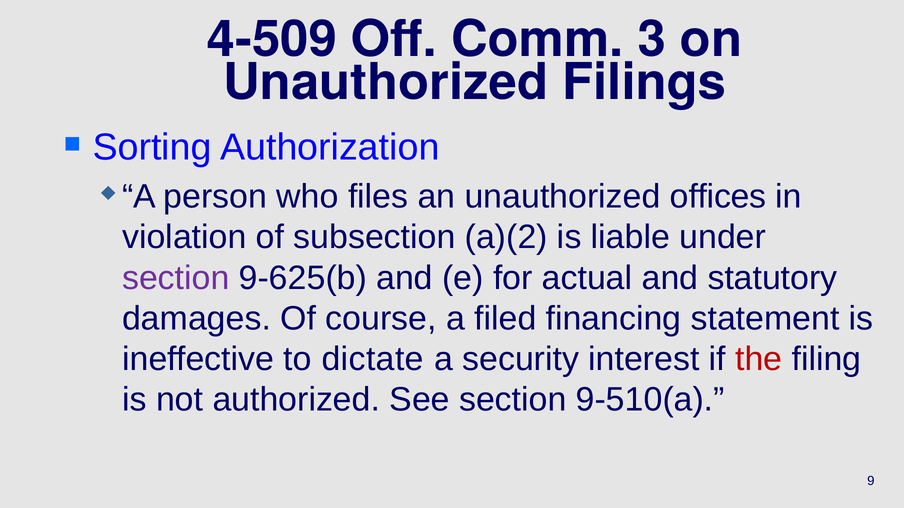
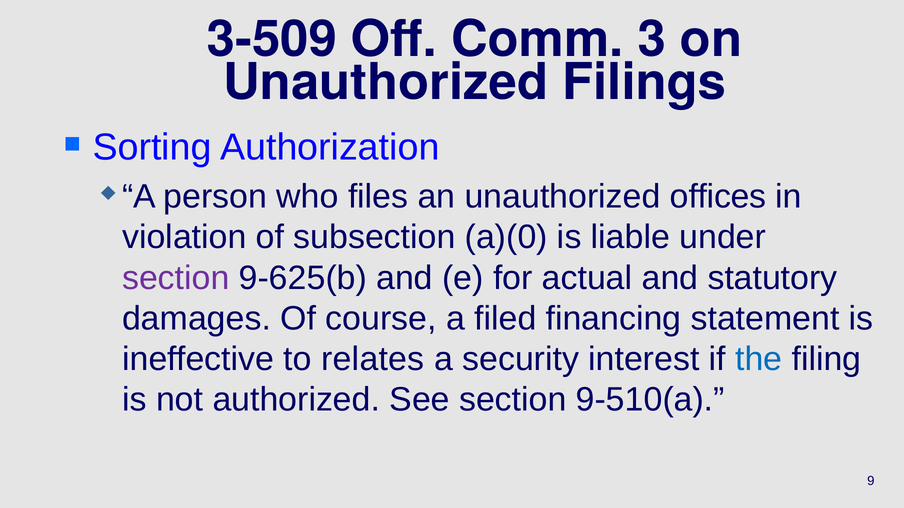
4-509: 4-509 -> 3-509 (272, 40)
a)(2: a)(2 -> a)(0 (506, 237)
dictate: dictate -> relates (373, 359)
the colour: red -> blue (759, 359)
